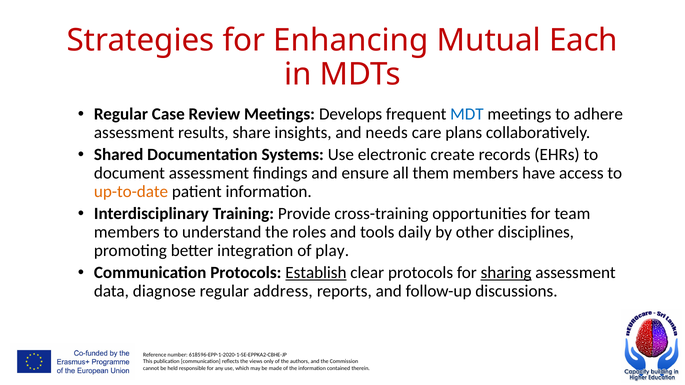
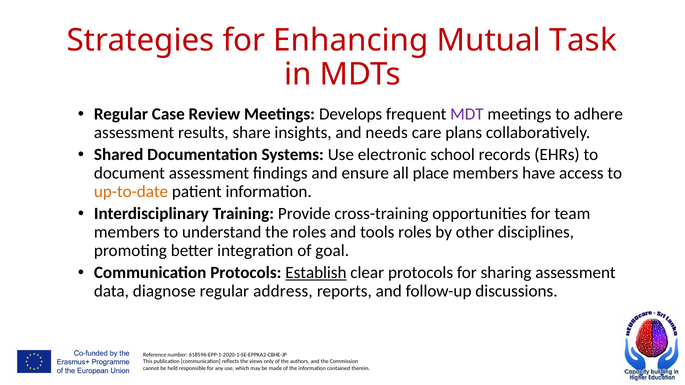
Each: Each -> Task (583, 41)
MDT colour: blue -> purple (467, 114)
create: create -> school (453, 155)
them: them -> place (431, 173)
tools daily: daily -> roles (415, 232)
play: play -> goal (332, 251)
sharing underline: present -> none (506, 273)
